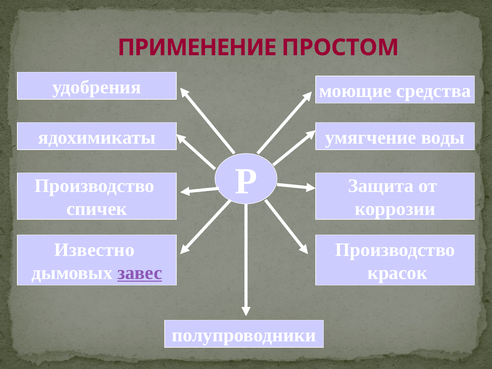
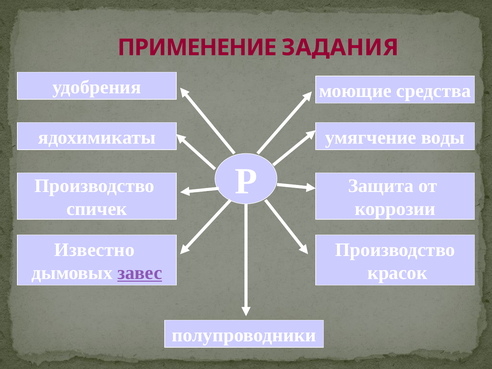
ПРОСТОМ: ПРОСТОМ -> ЗАДАНИЯ (340, 48)
